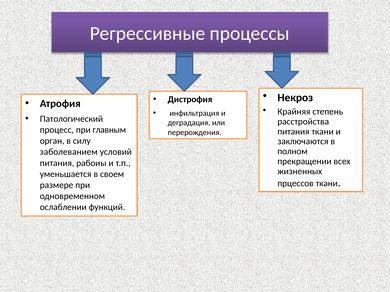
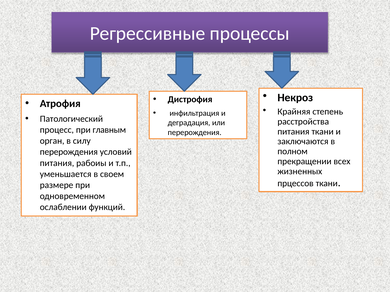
заболеванием: заболеванием -> перерождения (69, 152)
